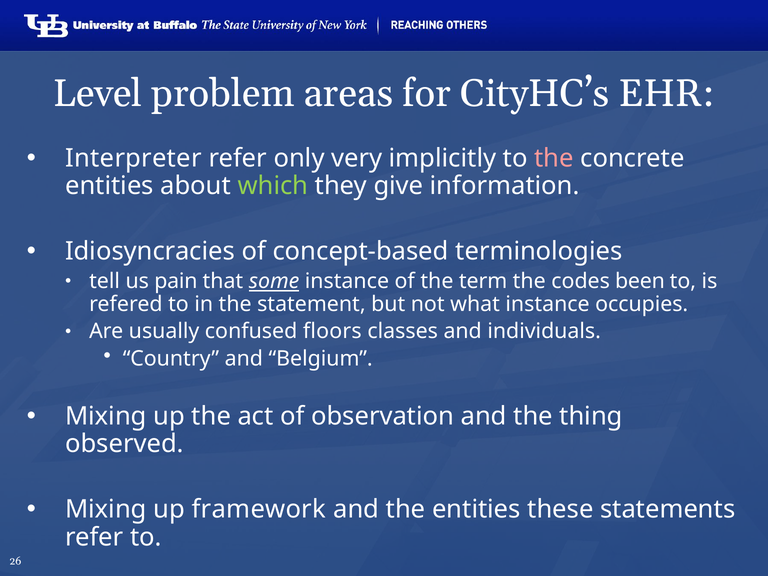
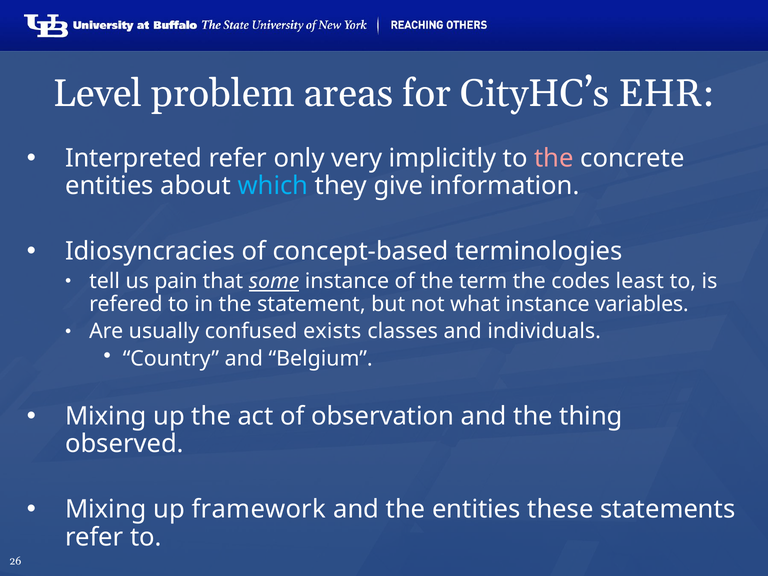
Interpreter: Interpreter -> Interpreted (134, 158)
which colour: light green -> light blue (273, 186)
been: been -> least (640, 281)
occupies: occupies -> variables (642, 304)
floors: floors -> exists (332, 331)
